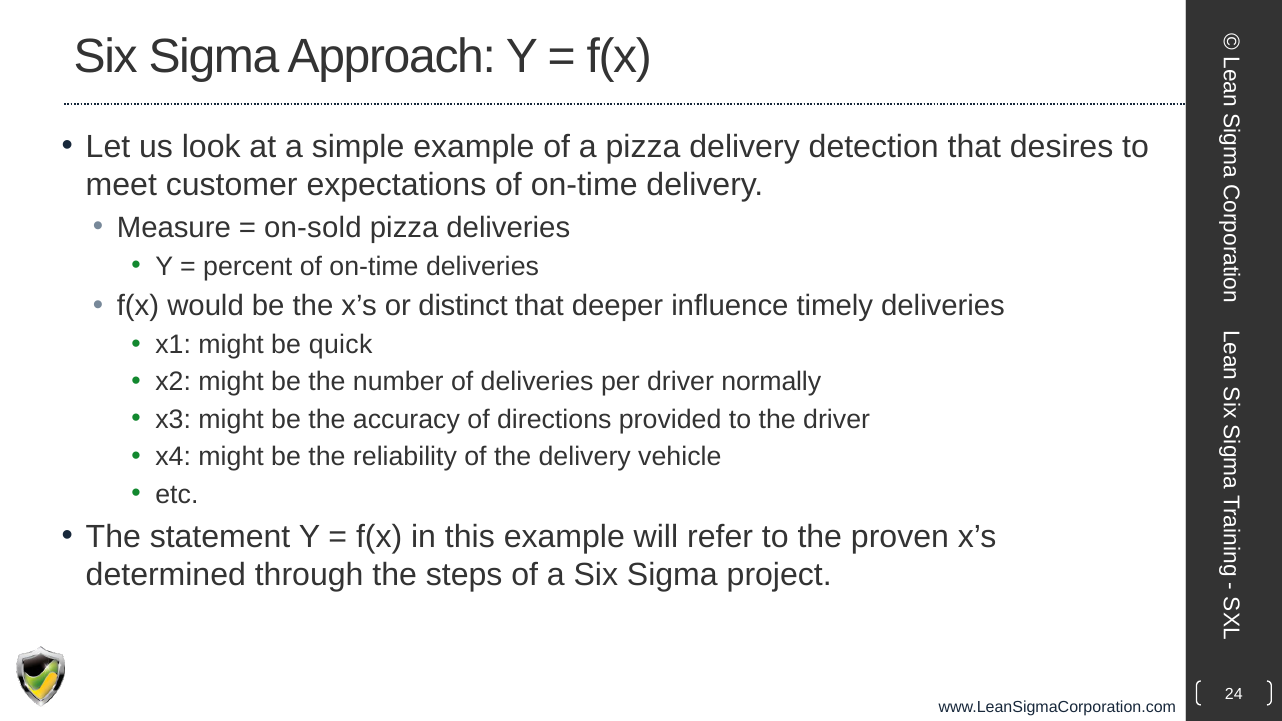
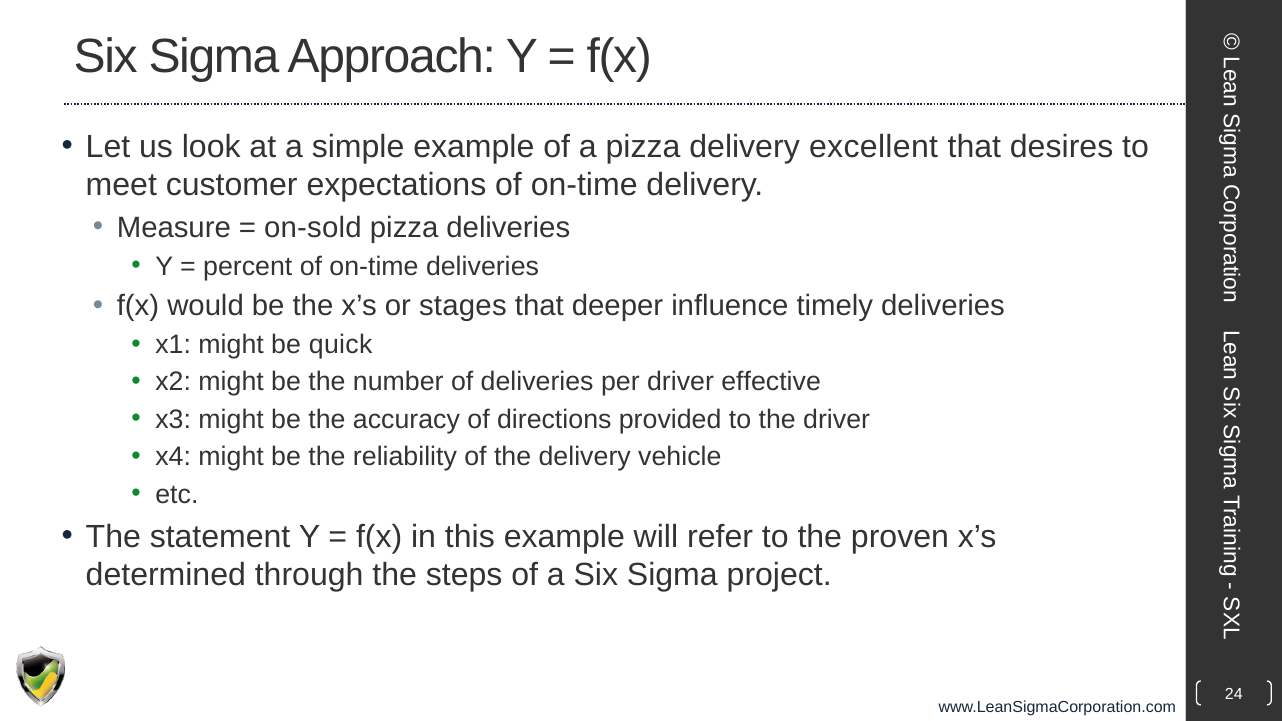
detection: detection -> excellent (874, 146)
distinct: distinct -> stages (463, 306)
normally: normally -> effective (771, 382)
